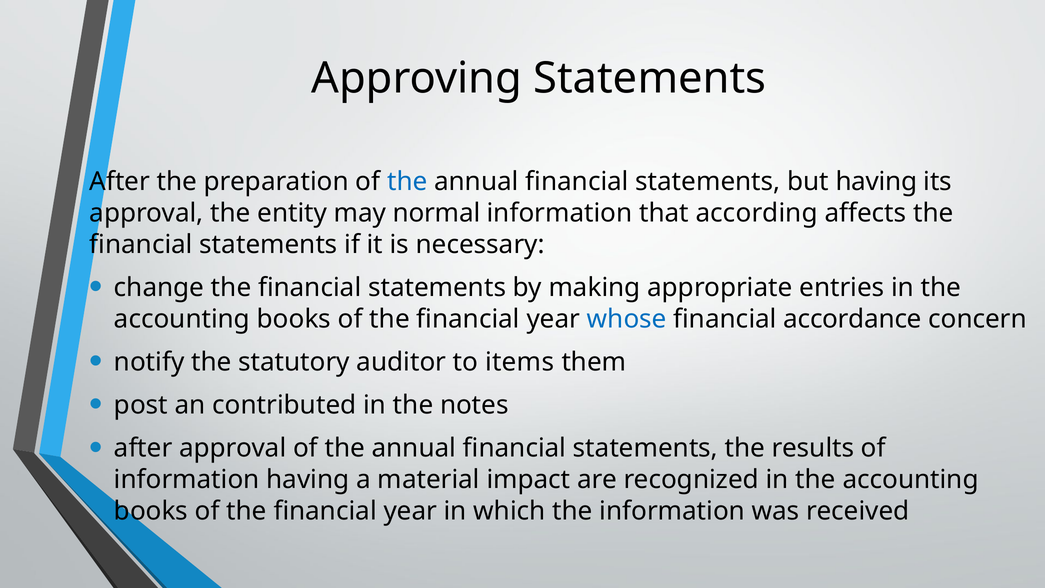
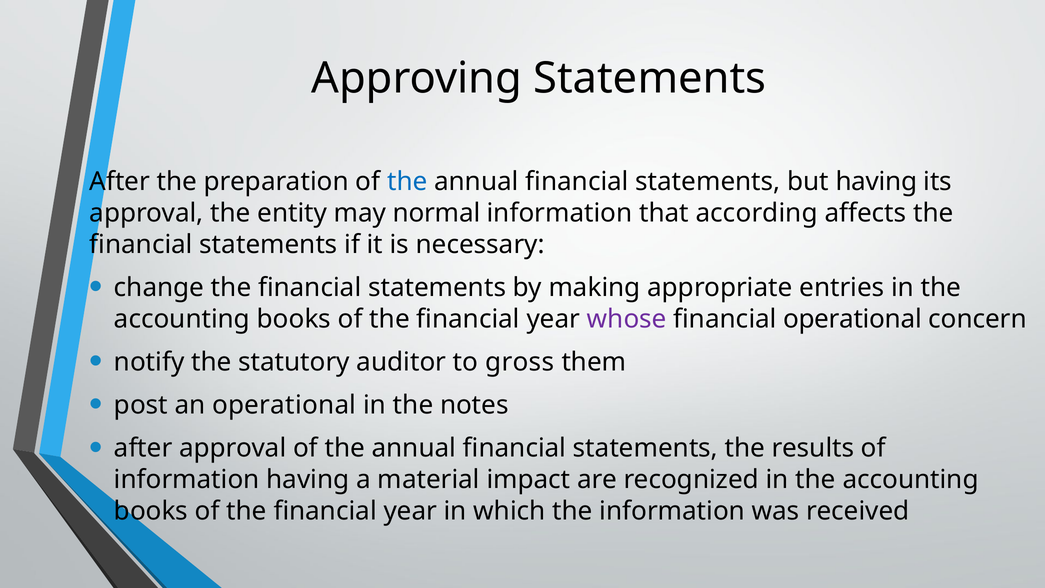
whose colour: blue -> purple (627, 319)
financial accordance: accordance -> operational (853, 319)
items: items -> gross (520, 362)
an contributed: contributed -> operational (284, 405)
